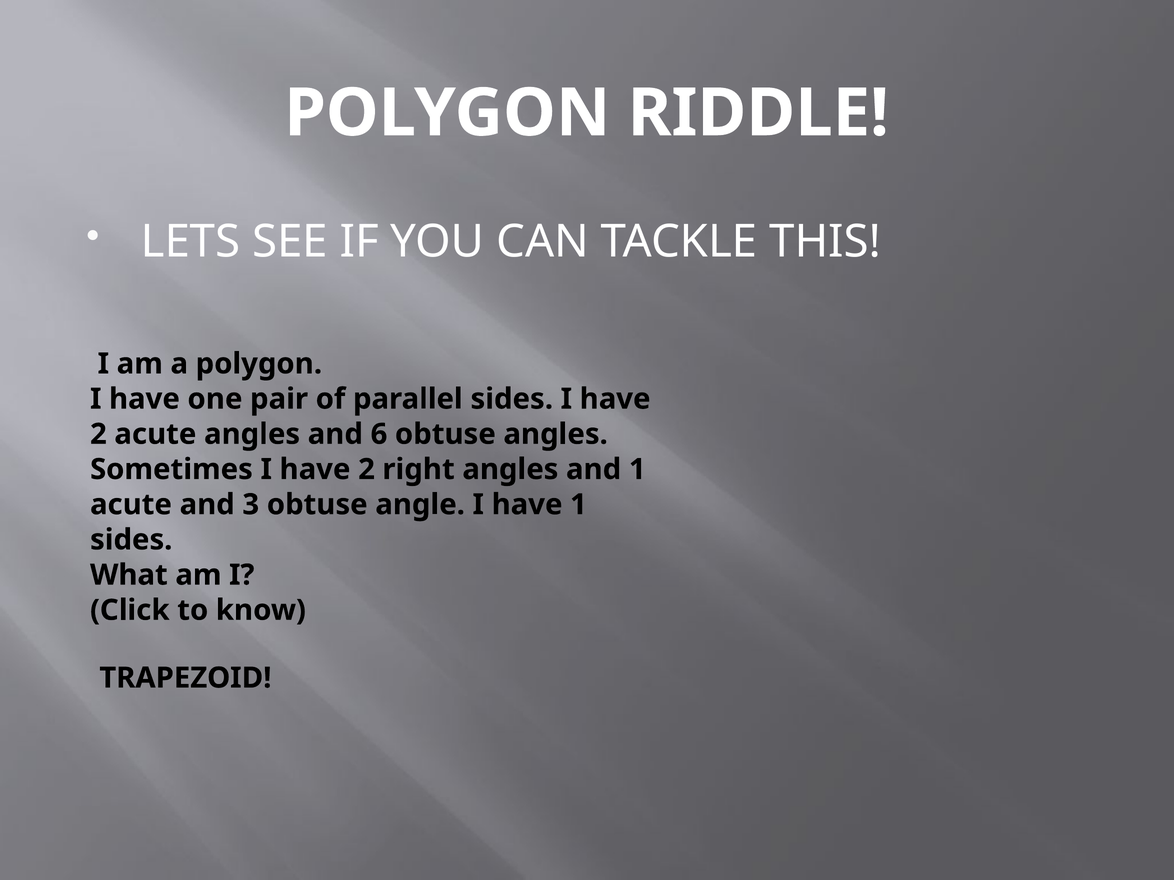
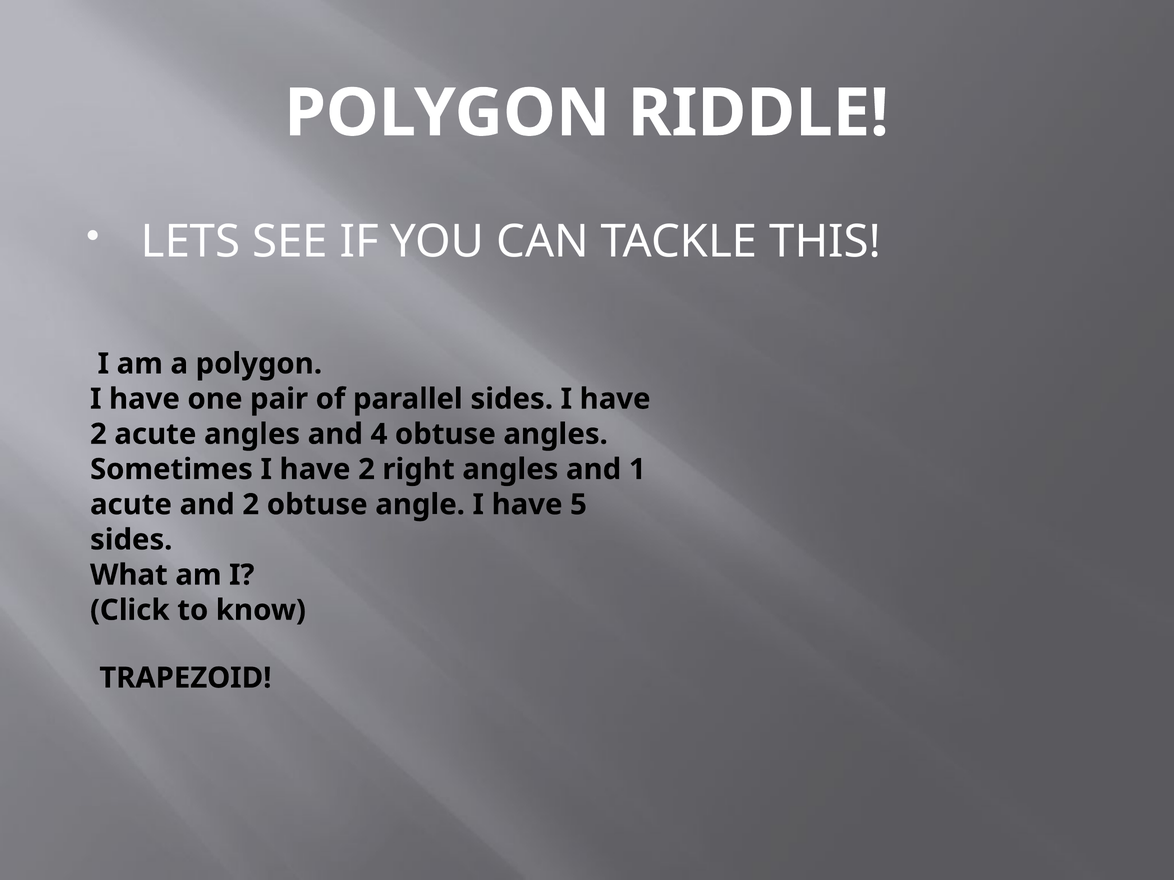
6: 6 -> 4 (379, 434)
and 3: 3 -> 2 (251, 505)
have 1: 1 -> 5 (578, 505)
